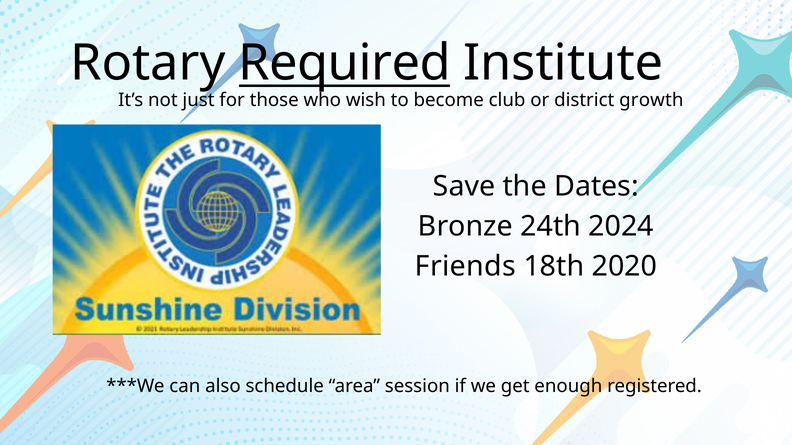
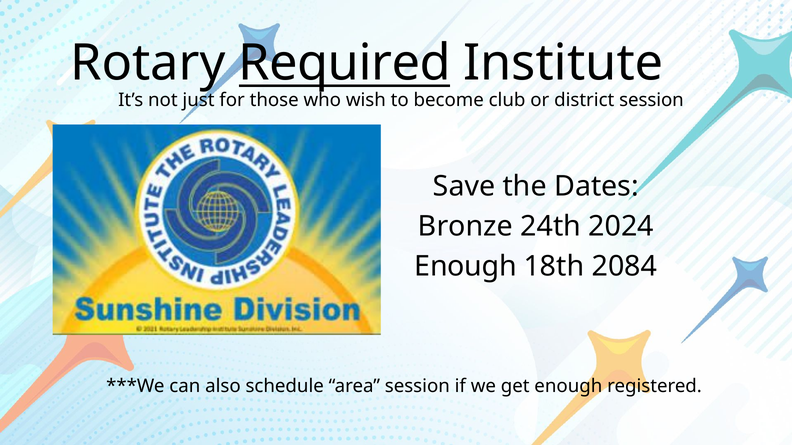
district growth: growth -> session (652, 100)
Friends: Friends -> Enough (466, 266)
2020: 2020 -> 2084 (624, 266)
